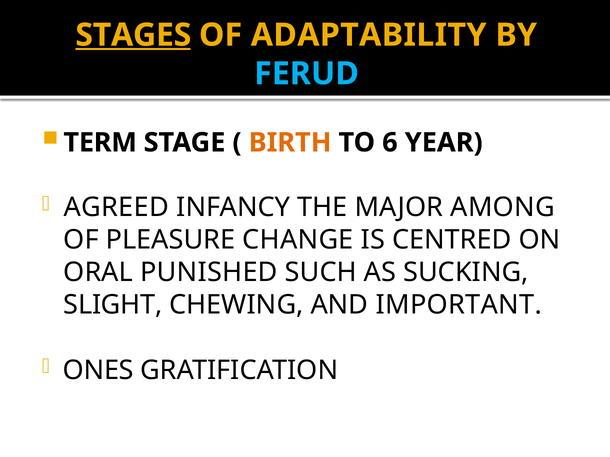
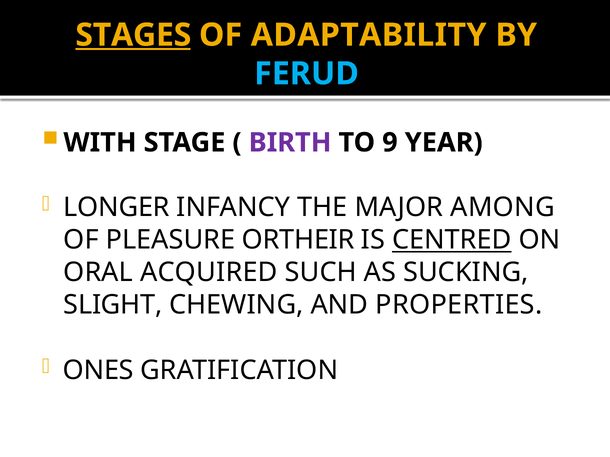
TERM: TERM -> WITH (100, 143)
BIRTH colour: orange -> purple (290, 143)
6: 6 -> 9 (390, 143)
AGREED: AGREED -> LONGER (117, 208)
CHANGE: CHANGE -> ORTHEIR (298, 240)
CENTRED underline: none -> present (452, 240)
PUNISHED: PUNISHED -> ACQUIRED (209, 273)
IMPORTANT: IMPORTANT -> PROPERTIES (459, 305)
